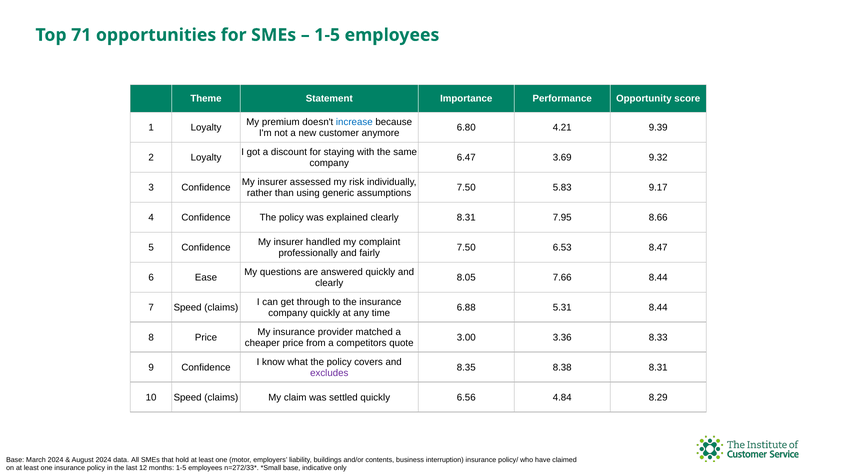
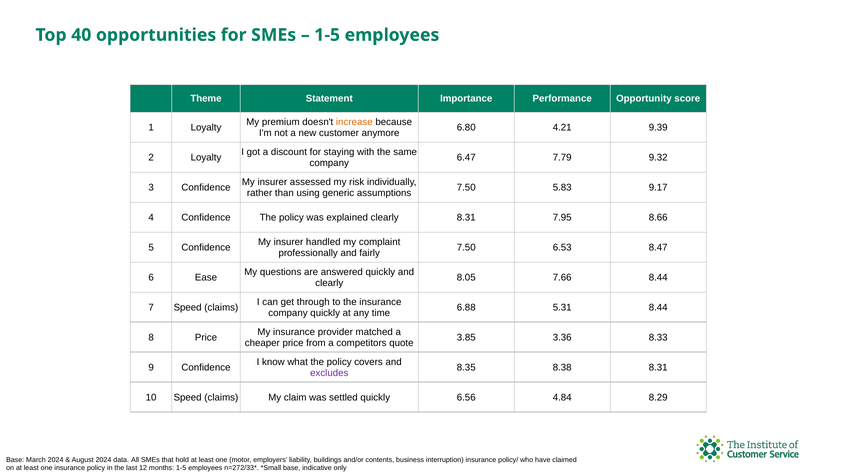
71: 71 -> 40 (81, 35)
increase colour: blue -> orange (354, 122)
3.69: 3.69 -> 7.79 (562, 157)
3.00: 3.00 -> 3.85 (466, 337)
